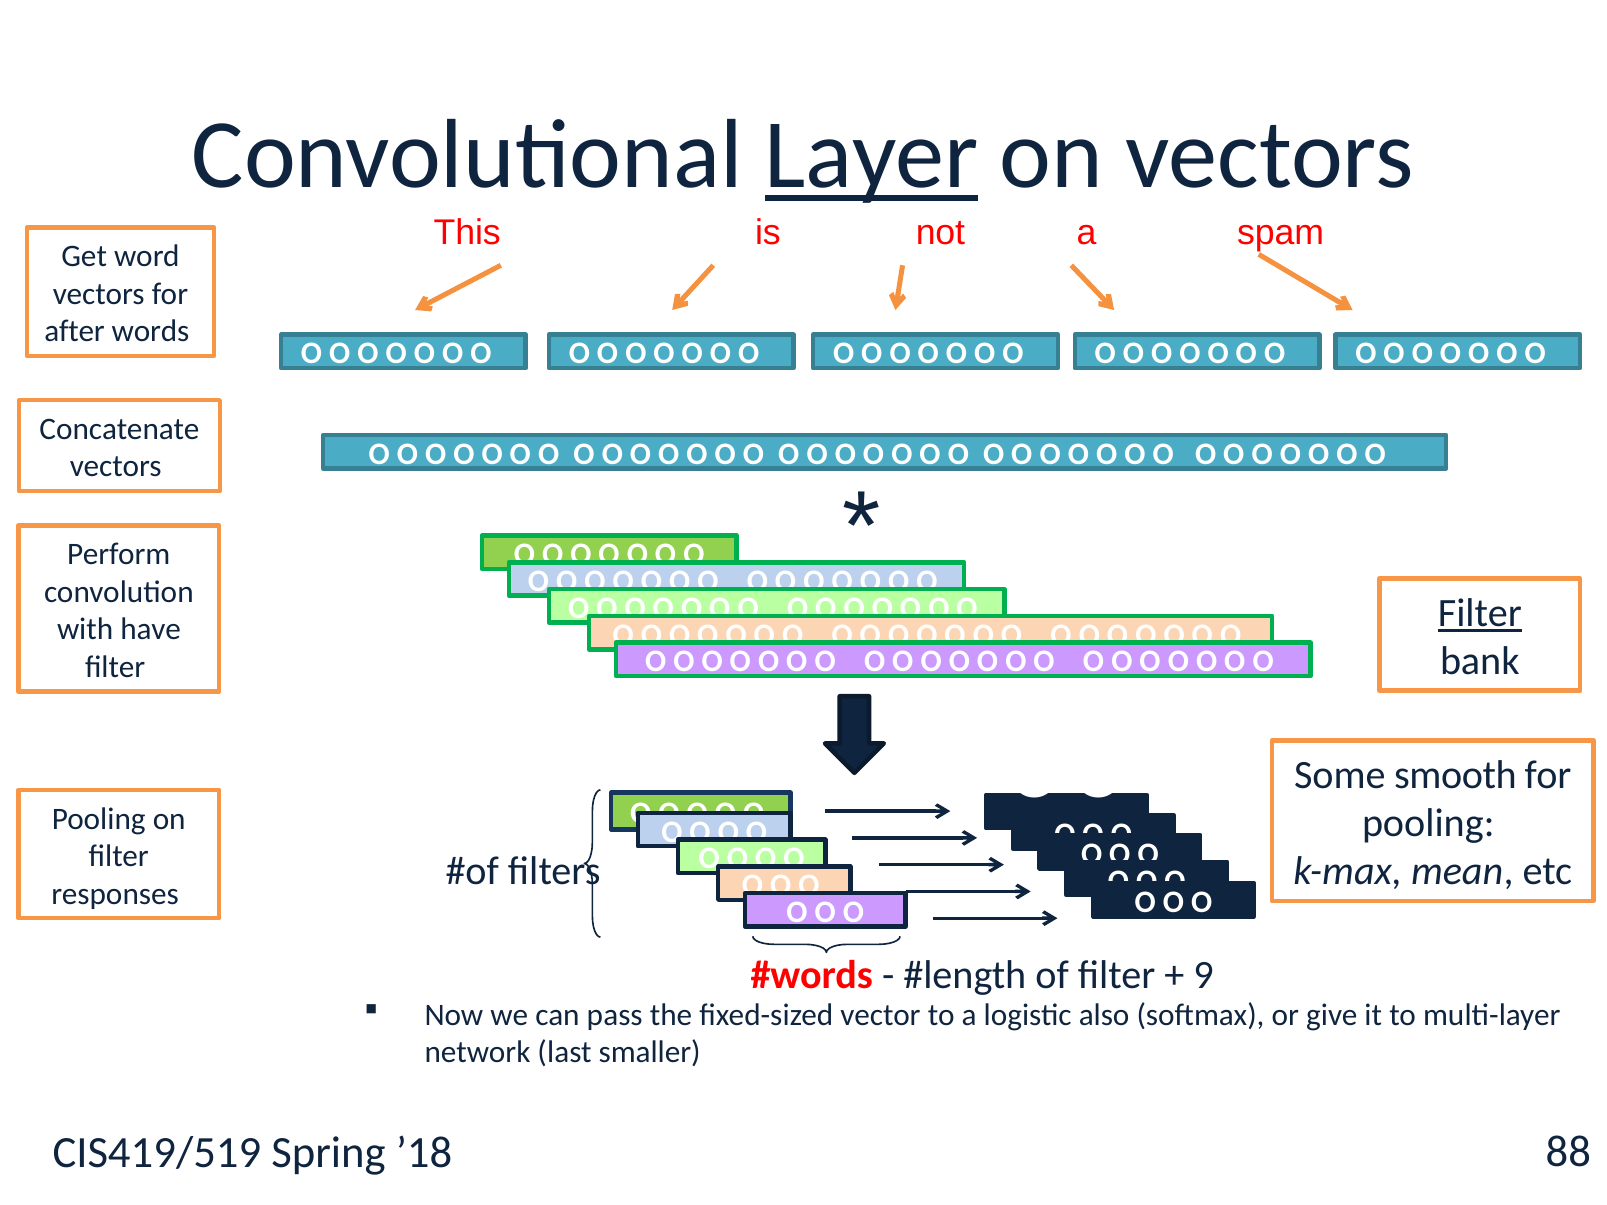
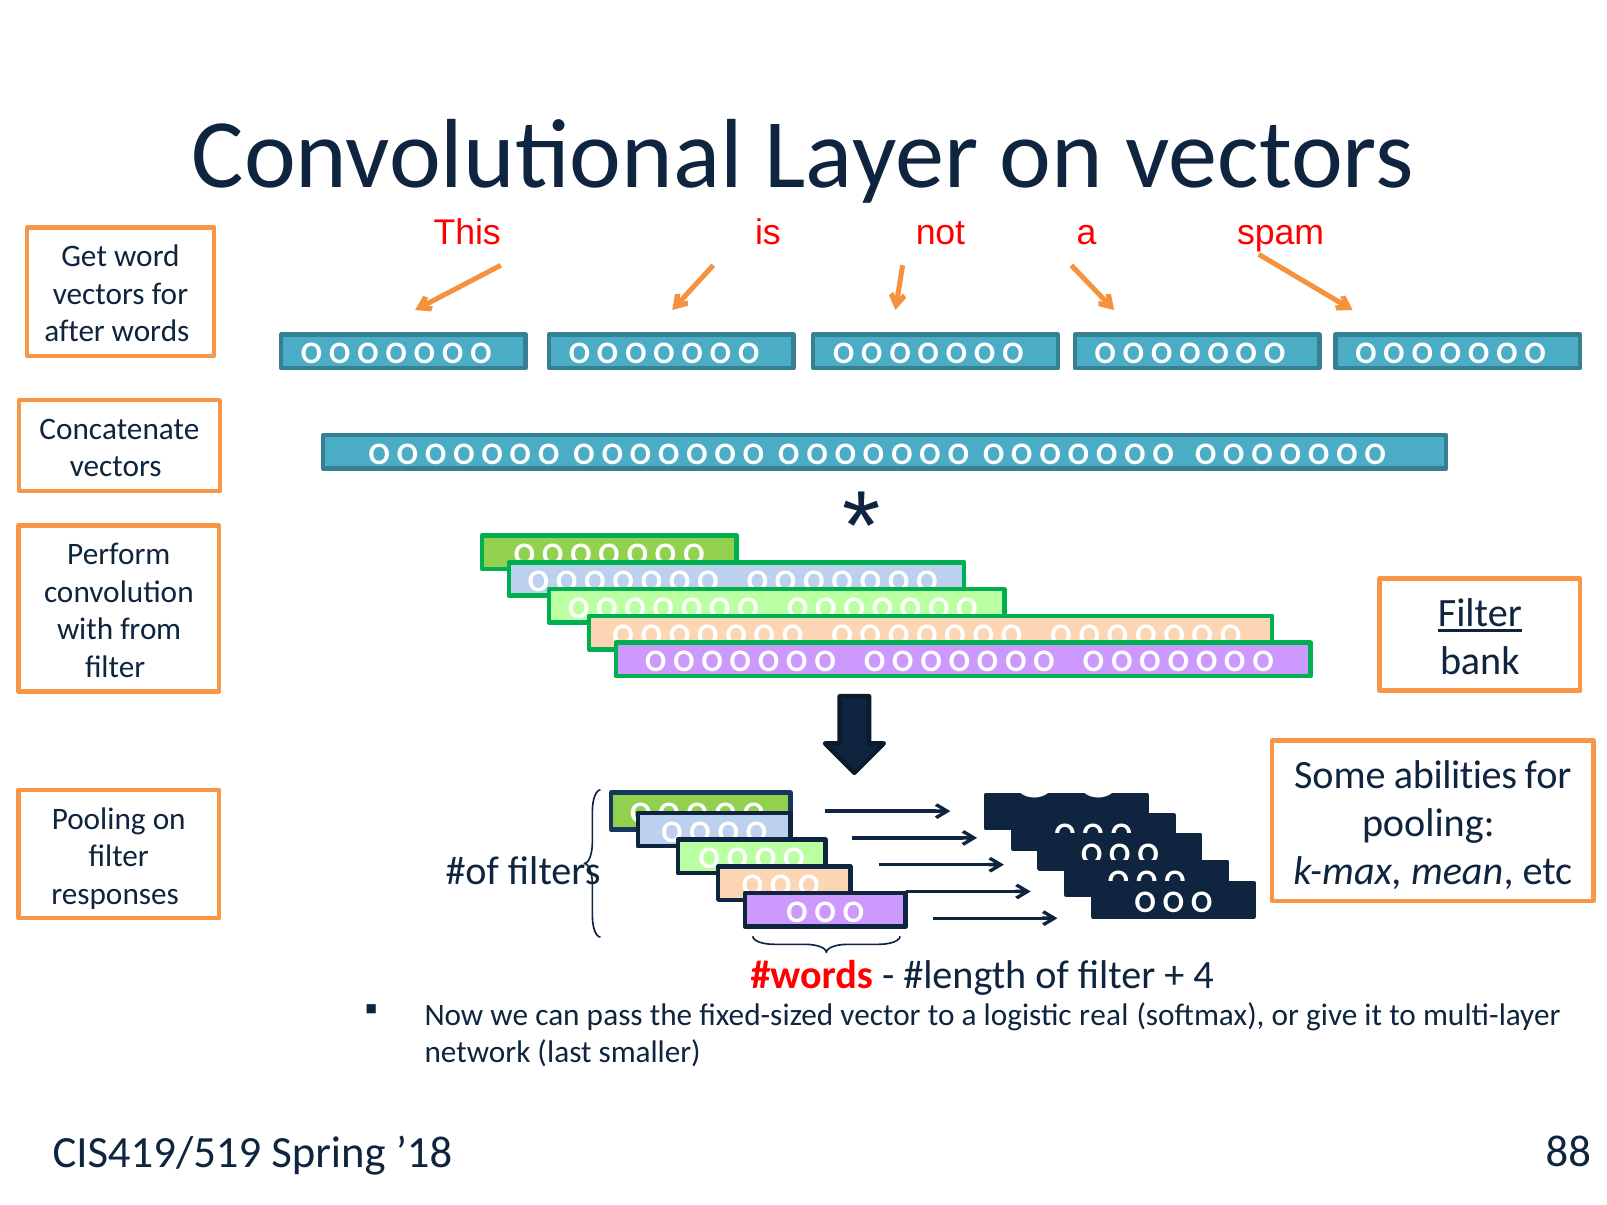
Layer underline: present -> none (872, 156)
have: have -> from (151, 630)
smooth: smooth -> abilities (1455, 775)
9: 9 -> 4 (1204, 975)
also: also -> real (1104, 1015)
